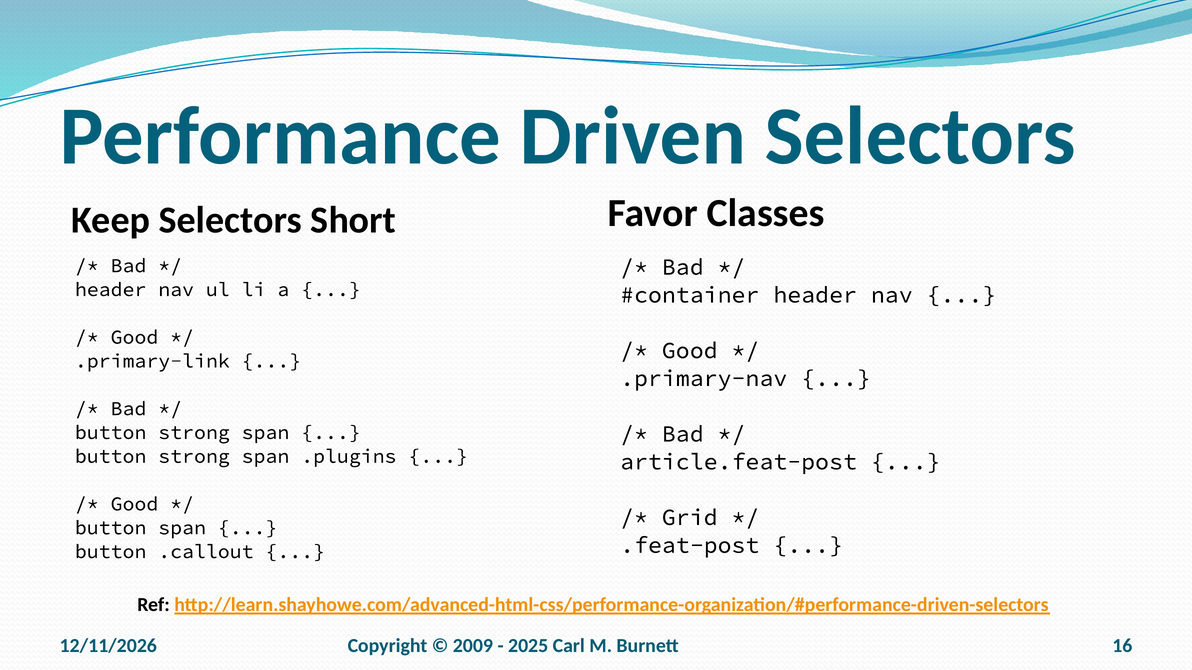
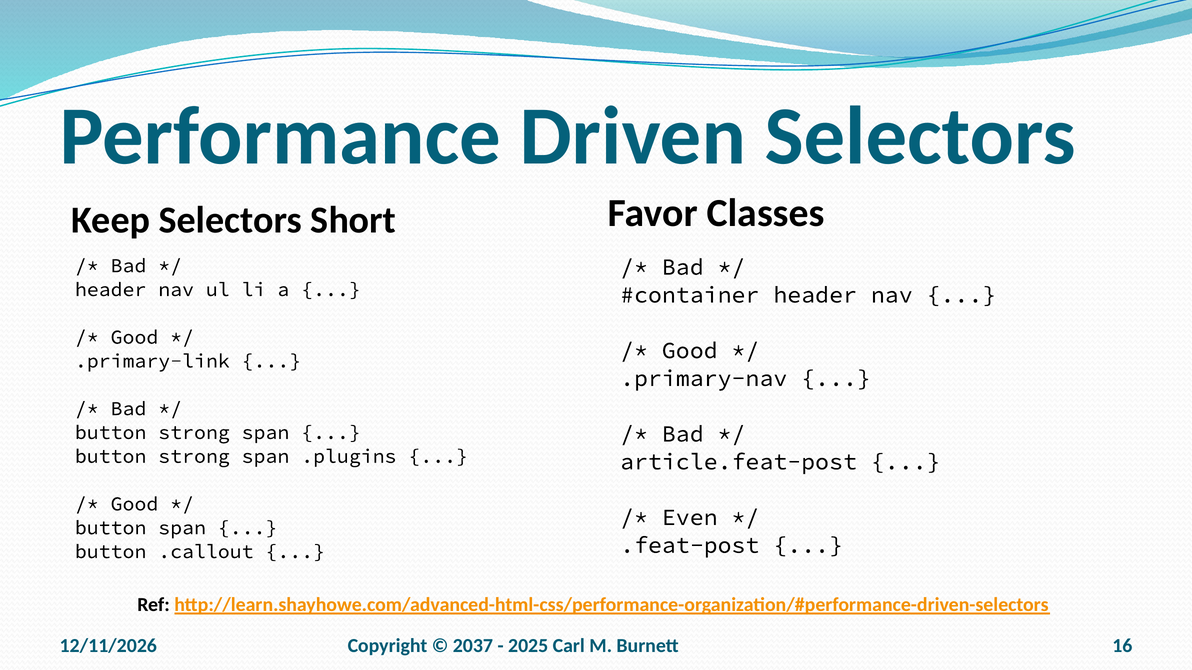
Grid: Grid -> Even (690, 518)
2009: 2009 -> 2037 (473, 646)
